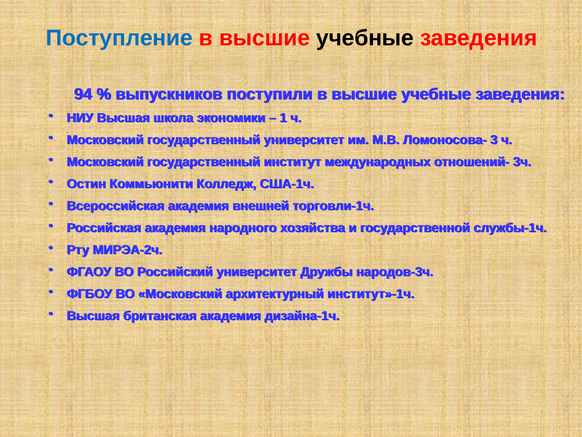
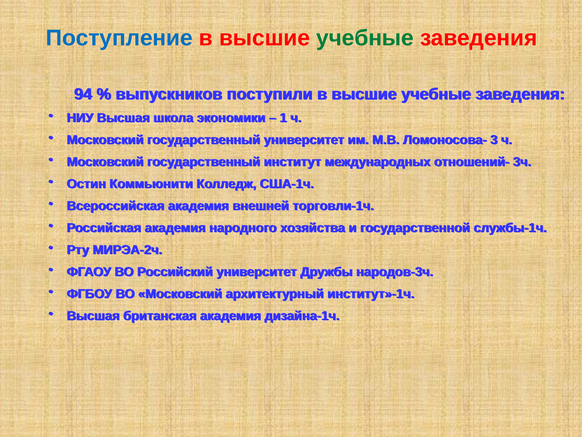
учебные colour: black -> green (365, 38)
